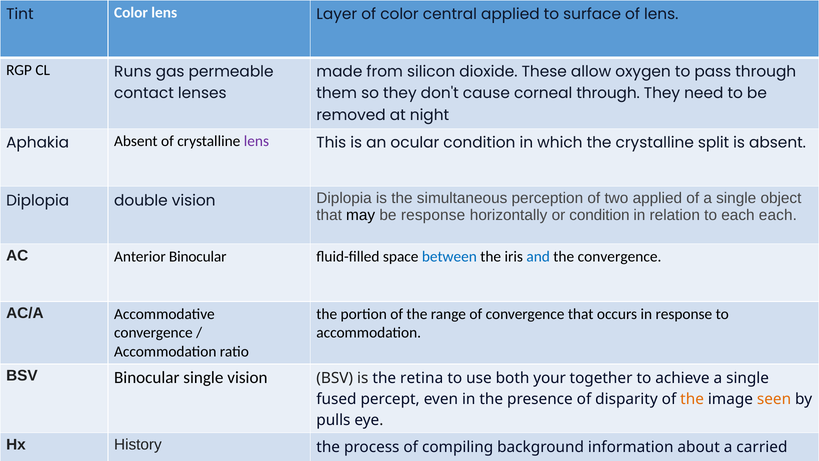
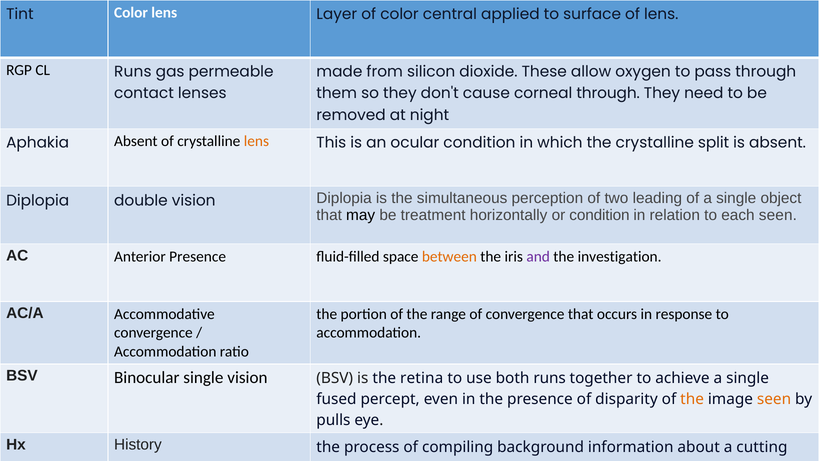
lens colour: purple -> orange (256, 141)
two applied: applied -> leading (657, 198)
be response: response -> treatment (433, 215)
each each: each -> seen (778, 215)
Anterior Binocular: Binocular -> Presence (198, 256)
between colour: blue -> orange (449, 256)
and colour: blue -> purple (538, 256)
the convergence: convergence -> investigation (620, 256)
both your: your -> runs (550, 378)
carried: carried -> cutting (762, 447)
